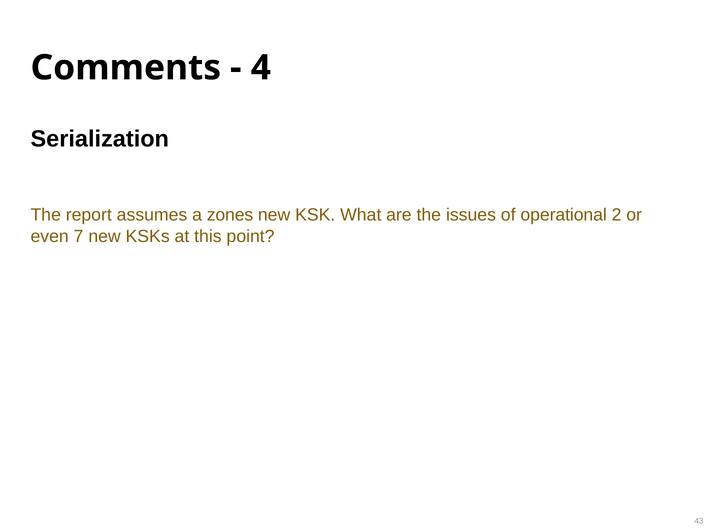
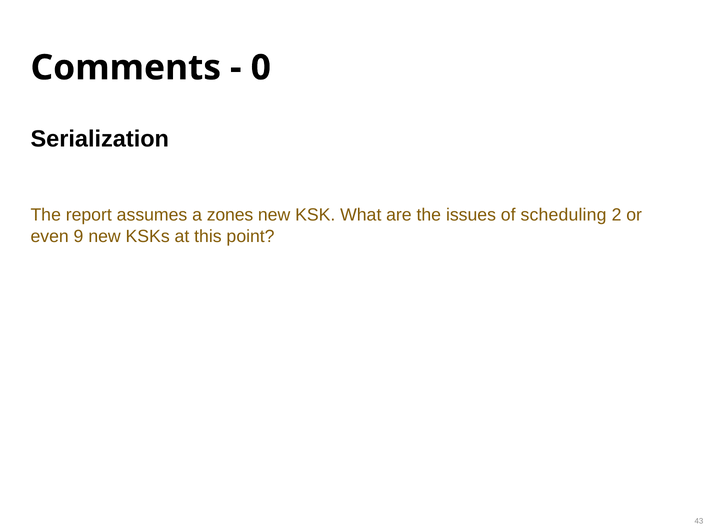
4: 4 -> 0 (261, 68)
operational: operational -> scheduling (564, 215)
7: 7 -> 9 (78, 237)
